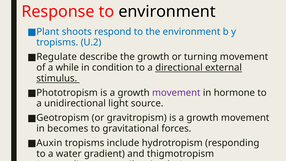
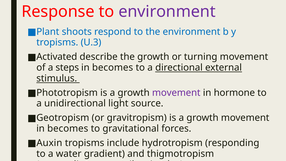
environment colour: black -> purple (167, 12)
U.2: U.2 -> U.3 (91, 42)
Regulate: Regulate -> Activated (57, 57)
while: while -> steps (67, 68)
condition: condition -> becomes (113, 68)
